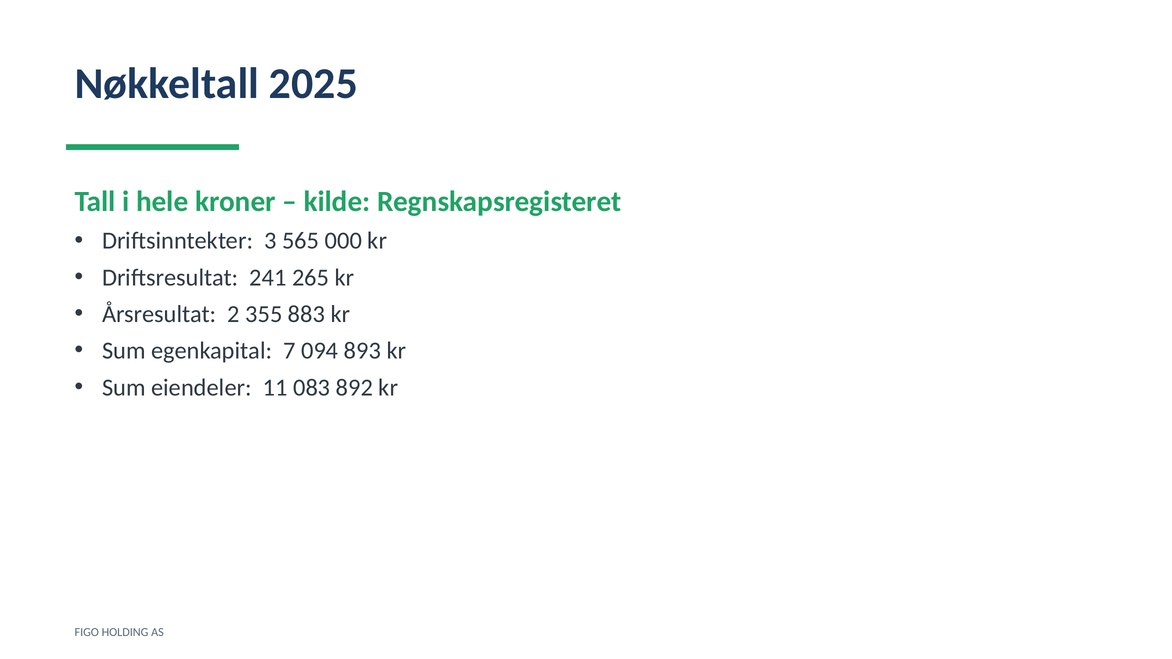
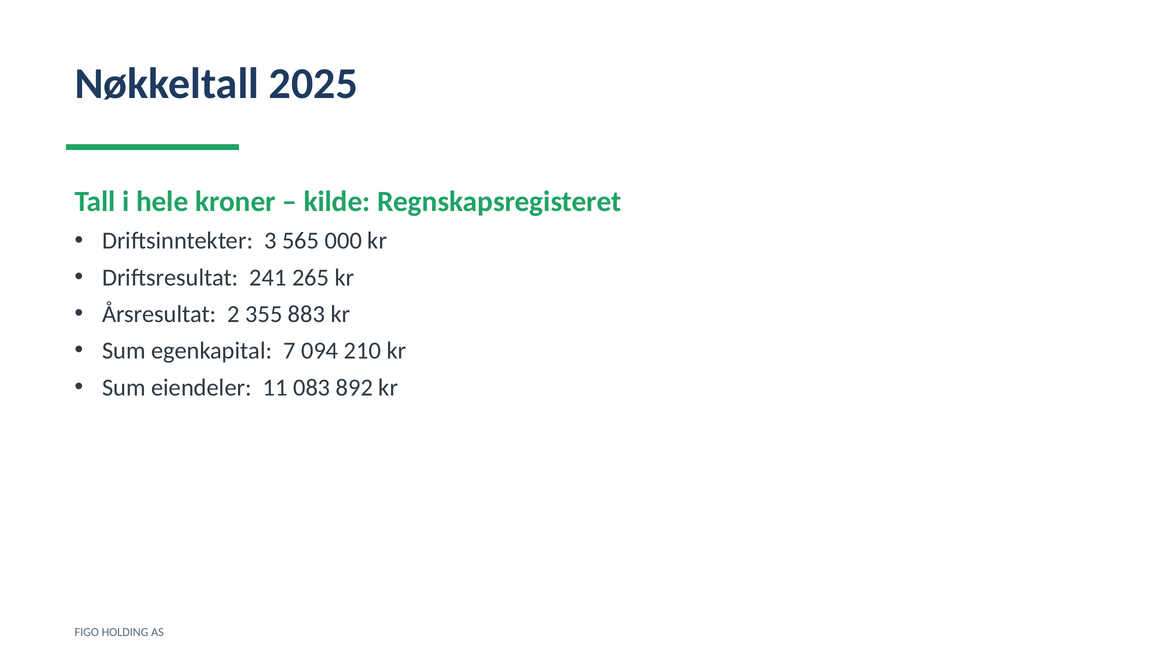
893: 893 -> 210 (362, 351)
